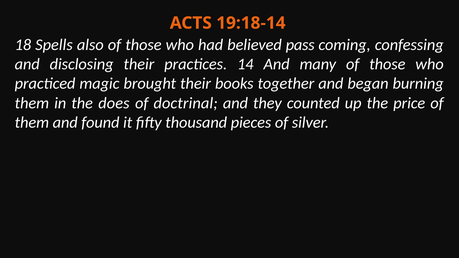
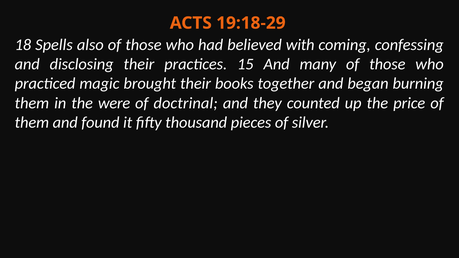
19:18-14: 19:18-14 -> 19:18-29 (251, 23)
pass: pass -> with (300, 45)
14: 14 -> 15 (245, 64)
does: does -> were (114, 103)
